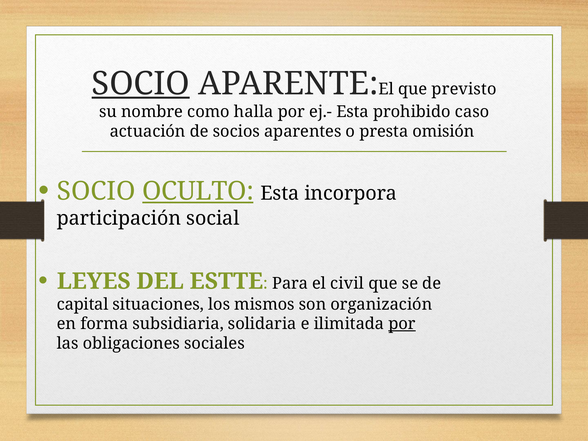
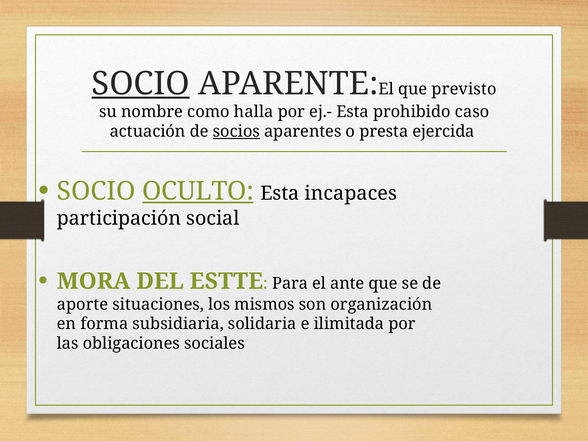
socios underline: none -> present (236, 132)
omisión: omisión -> ejercida (443, 132)
incorpora: incorpora -> incapaces (351, 193)
LEYES: LEYES -> MORA (94, 281)
civil: civil -> ante (347, 283)
capital: capital -> aporte (83, 304)
por underline: present -> none (402, 324)
